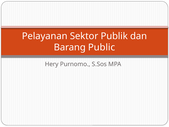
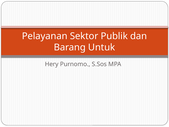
Public: Public -> Untuk (102, 47)
